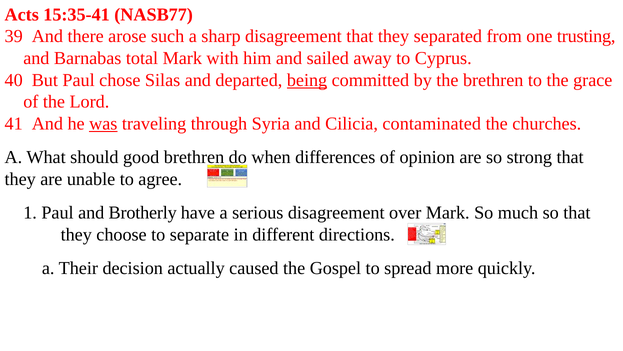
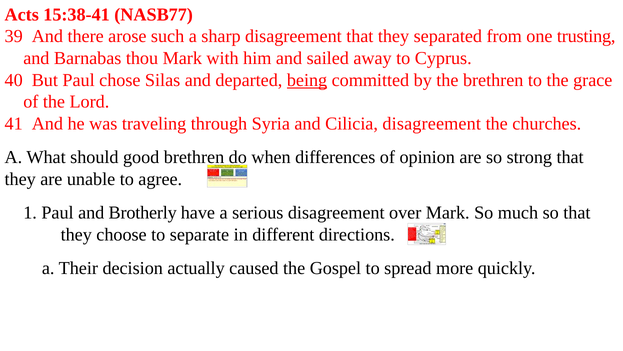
15:35-41: 15:35-41 -> 15:38-41 (77, 14)
total: total -> thou (142, 58)
was underline: present -> none (103, 124)
Cilicia contaminated: contaminated -> disagreement (432, 124)
